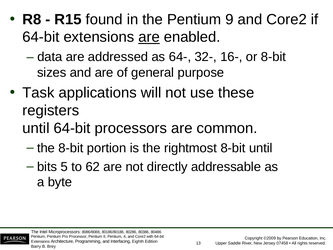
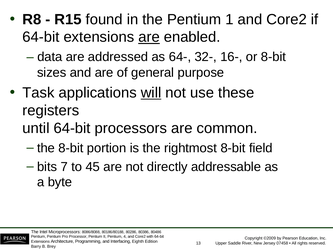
9: 9 -> 1 (229, 19)
will underline: none -> present (151, 93)
8-bit until: until -> field (261, 148)
5: 5 -> 7 (64, 167)
62: 62 -> 45 (93, 167)
